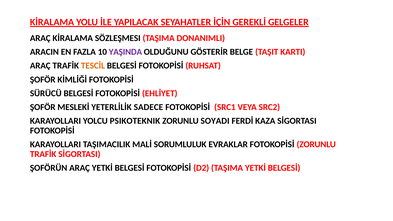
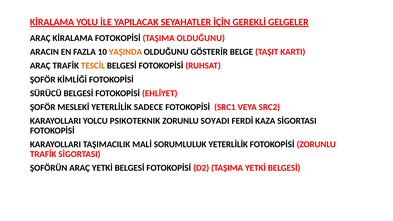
KİRALAMA SÖZLEŞMESI: SÖZLEŞMESI -> FOTOKOPİSİ (118, 38)
TAŞIMA DONANIMLI: DONANIMLI -> OLDUĞUNU (201, 38)
YAŞINDA colour: purple -> orange (125, 52)
SORUMLULUK EVRAKLAR: EVRAKLAR -> YETERLİLİK (228, 145)
